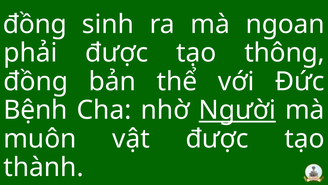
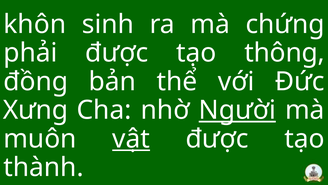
đồng: đồng -> khôn (35, 24)
ngoan: ngoan -> chứng (285, 24)
Bệnh: Bệnh -> Xưng (35, 110)
vật underline: none -> present (131, 138)
